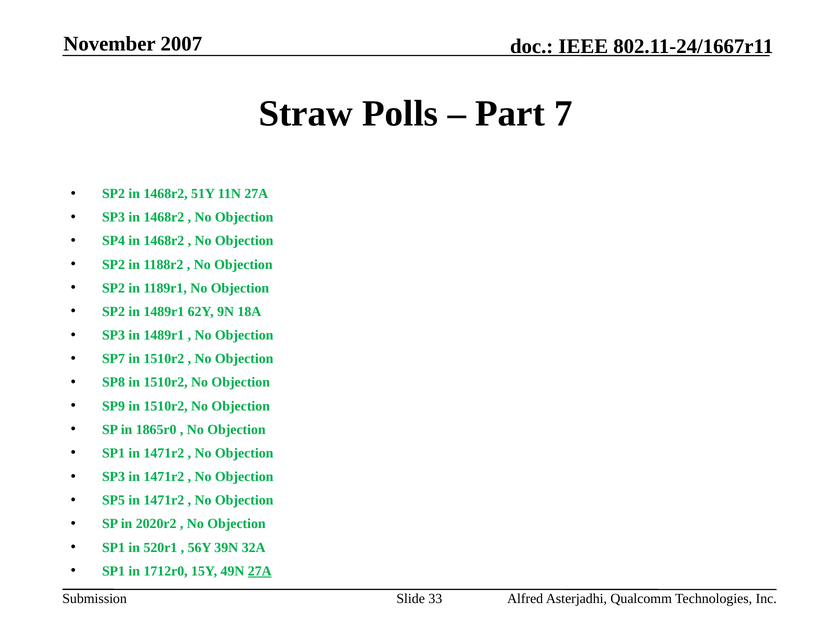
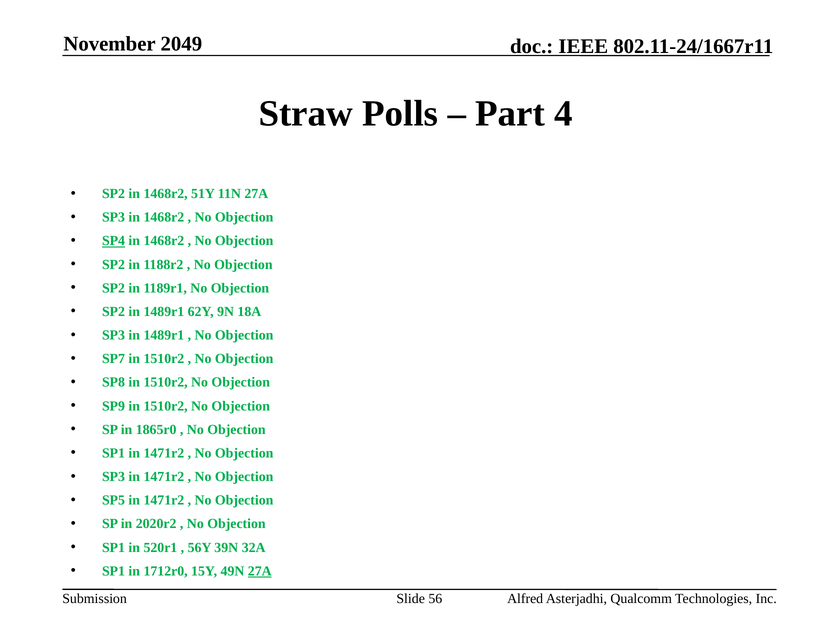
2007: 2007 -> 2049 (181, 44)
7: 7 -> 4 (564, 113)
SP4 underline: none -> present (114, 241)
33: 33 -> 56 (435, 598)
